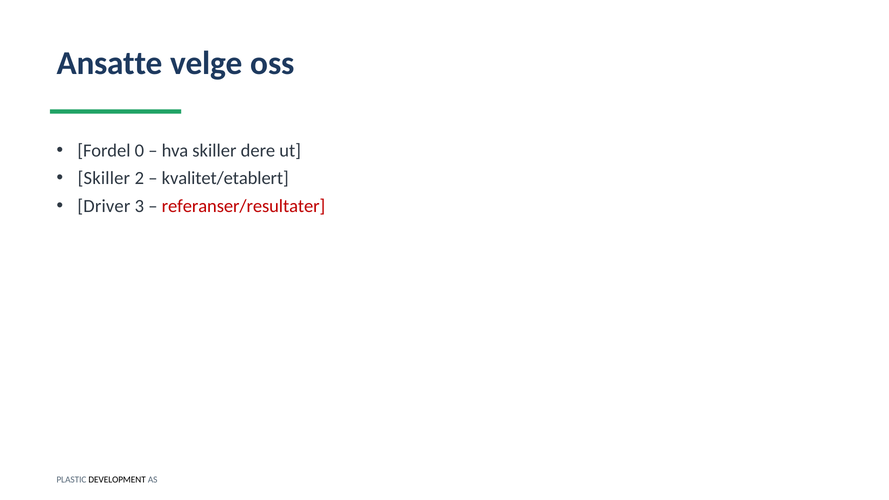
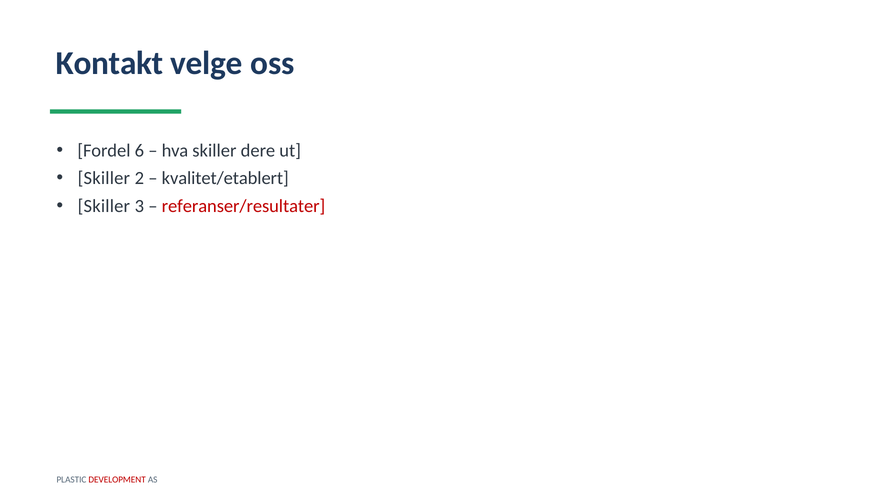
Ansatte: Ansatte -> Kontakt (110, 63)
0: 0 -> 6 (139, 151)
Driver: Driver -> Skiller (104, 206)
DEVELOPMENT colour: black -> red (117, 480)
